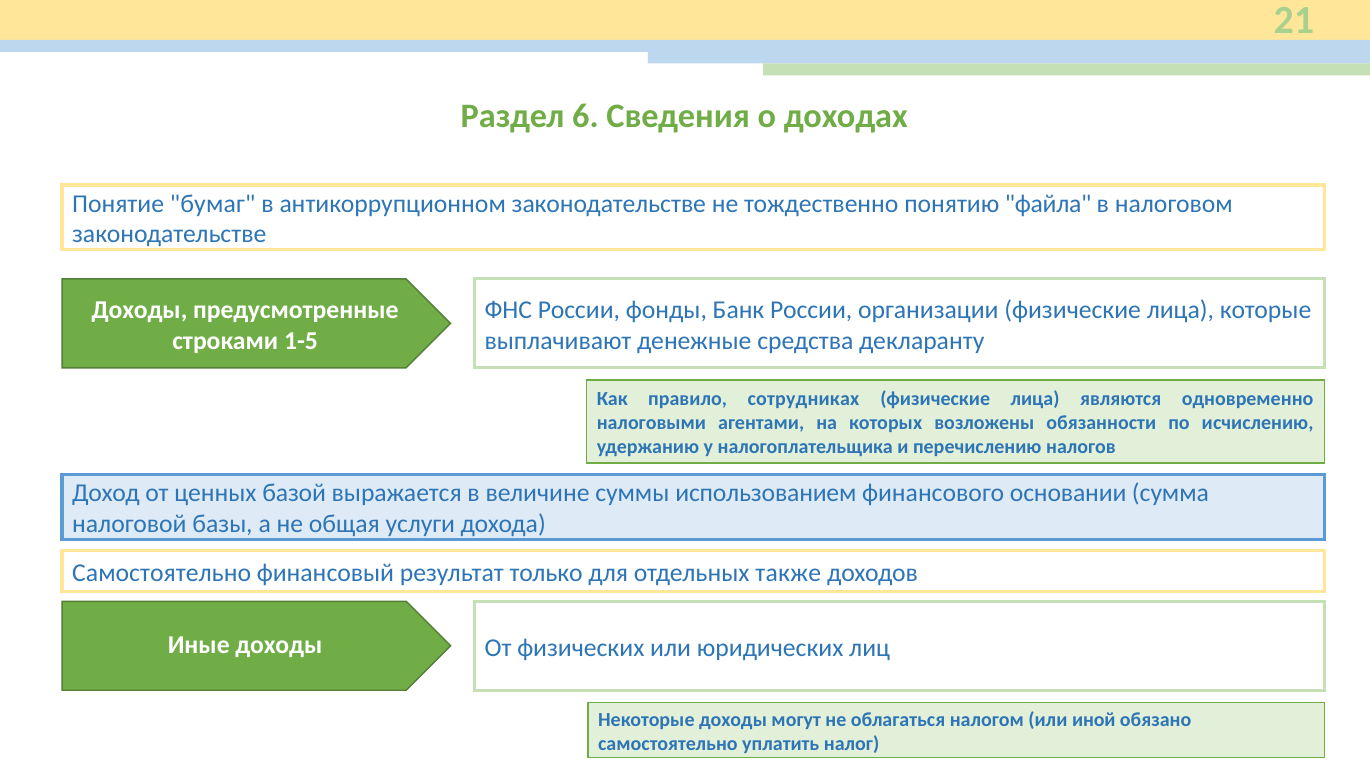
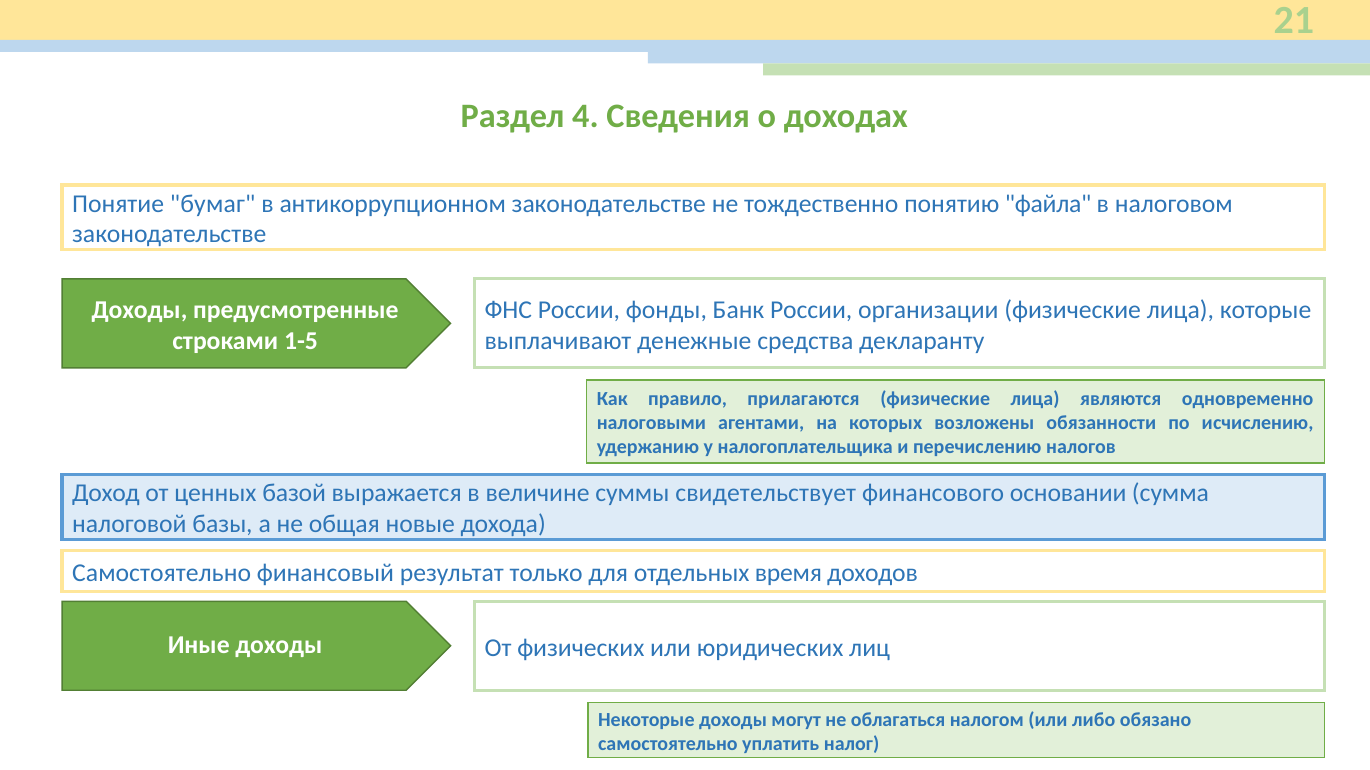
6: 6 -> 4 (585, 116)
сотрудниках: сотрудниках -> прилагаются (803, 399)
использованием: использованием -> свидетельствует (766, 494)
услуги: услуги -> новые (420, 525)
также: также -> время (788, 573)
иной: иной -> либо (1094, 720)
